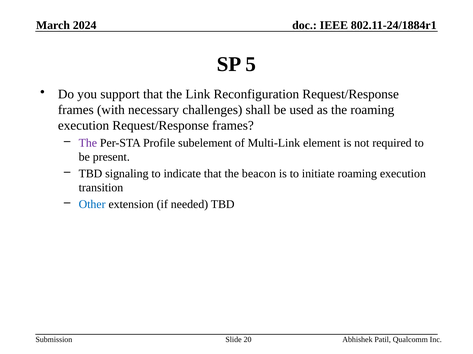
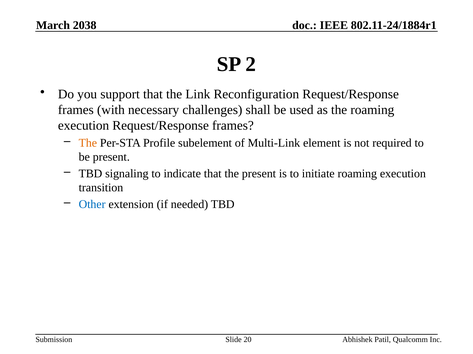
2024: 2024 -> 2038 (85, 25)
5: 5 -> 2 (251, 65)
The colour: purple -> orange (88, 143)
the beacon: beacon -> present (259, 174)
